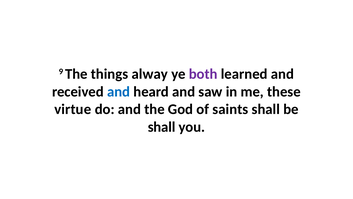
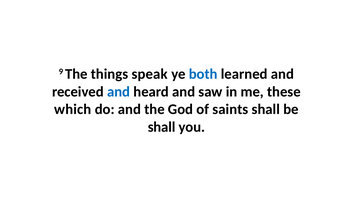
alway: alway -> speak (150, 74)
both colour: purple -> blue (203, 74)
virtue: virtue -> which (73, 109)
